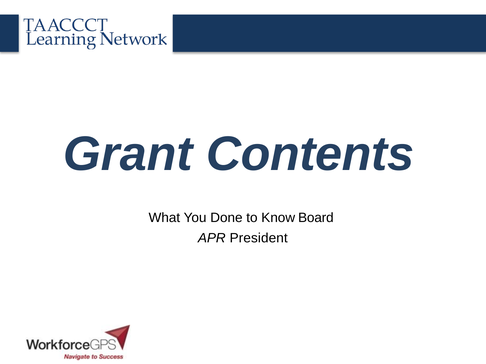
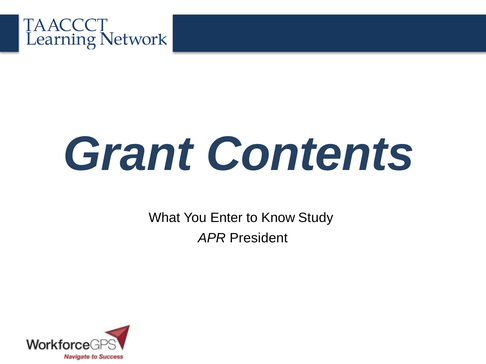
Done: Done -> Enter (226, 218)
Board: Board -> Study (316, 218)
